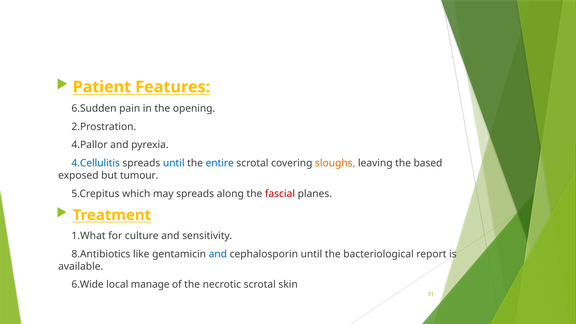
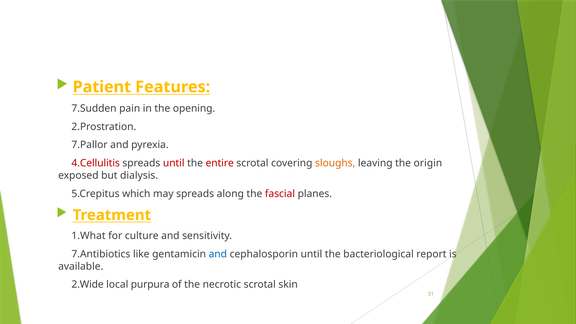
6.Sudden: 6.Sudden -> 7.Sudden (94, 108)
4.Pallor: 4.Pallor -> 7.Pallor (90, 145)
4.Cellulitis colour: blue -> red (96, 163)
until colour: blue -> red (174, 163)
entire colour: blue -> red (220, 163)
based: based -> origin (428, 163)
tumour: tumour -> dialysis (139, 175)
8.Antibiotics: 8.Antibiotics -> 7.Antibiotics (101, 254)
6.Wide: 6.Wide -> 2.Wide (88, 285)
manage: manage -> purpura (150, 285)
